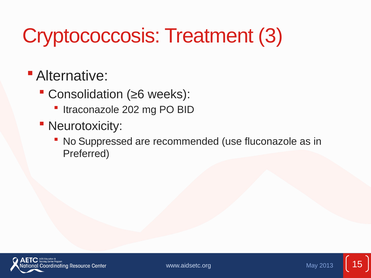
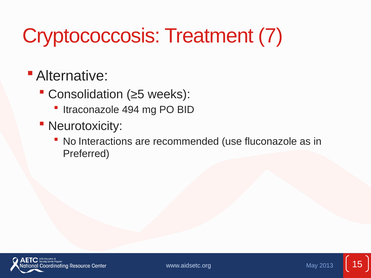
3: 3 -> 7 (271, 36)
≥6: ≥6 -> ≥5 (135, 94)
202: 202 -> 494 (131, 110)
Suppressed: Suppressed -> Interactions (105, 142)
